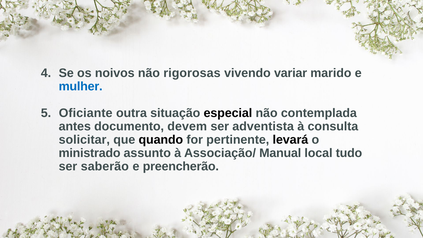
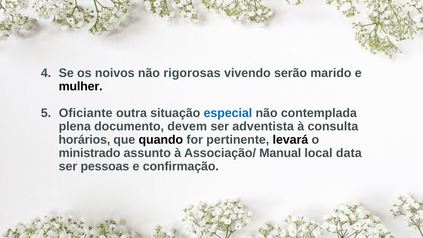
variar: variar -> serão (291, 73)
mulher colour: blue -> black (81, 86)
especial colour: black -> blue (228, 113)
antes: antes -> plena (75, 126)
solicitar: solicitar -> horários (84, 140)
tudo: tudo -> data (349, 153)
saberão: saberão -> pessoas (105, 166)
preencherão: preencherão -> confirmação (181, 166)
